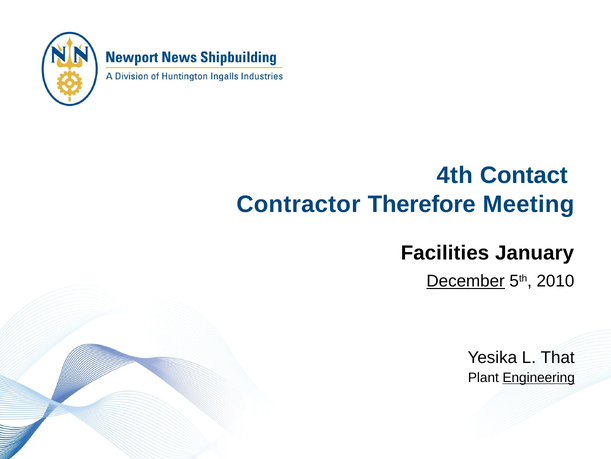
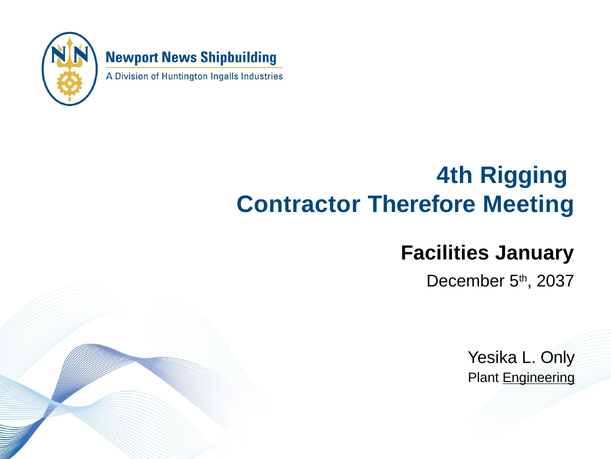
Contact: Contact -> Rigging (524, 175)
December underline: present -> none (466, 281)
2010: 2010 -> 2037 (555, 281)
That: That -> Only (558, 357)
